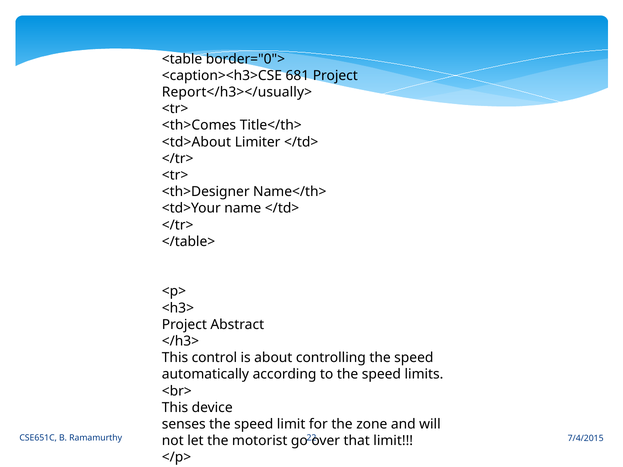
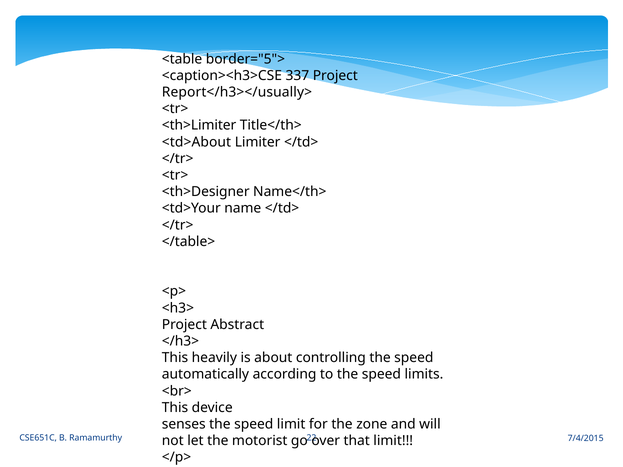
border="0">: border="0"> -> border="5"> (245, 59)
681: 681 -> 337 (297, 76)
<th>Comes: <th>Comes -> <th>Limiter (199, 125)
control: control -> heavily (214, 358)
